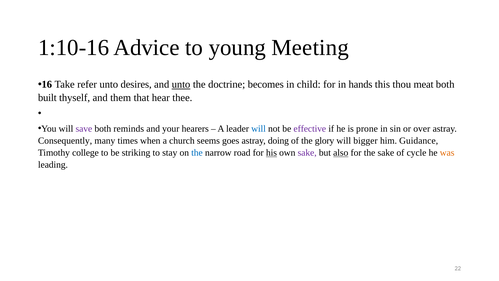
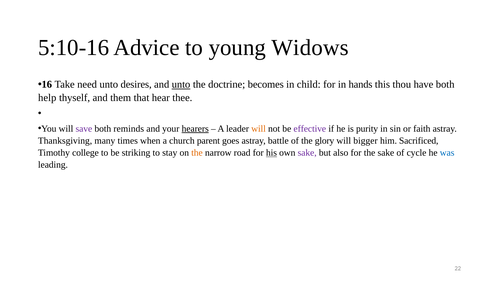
1:10-16: 1:10-16 -> 5:10-16 (74, 47)
Meeting: Meeting -> Widows (310, 47)
refer: refer -> need (87, 84)
meat: meat -> have (423, 84)
built: built -> help (47, 98)
hearers underline: none -> present (195, 129)
will colour: blue -> orange (259, 129)
prone: prone -> purity (367, 129)
over: over -> faith (422, 129)
Consequently: Consequently -> Thanksgiving (65, 141)
seems: seems -> parent (208, 141)
doing: doing -> battle (278, 141)
Guidance: Guidance -> Sacrificed (419, 141)
the colour: blue -> orange (197, 153)
also underline: present -> none (341, 153)
was colour: orange -> blue (447, 153)
